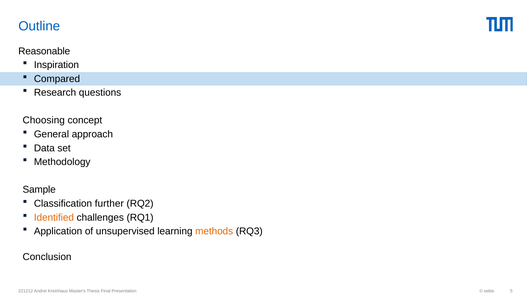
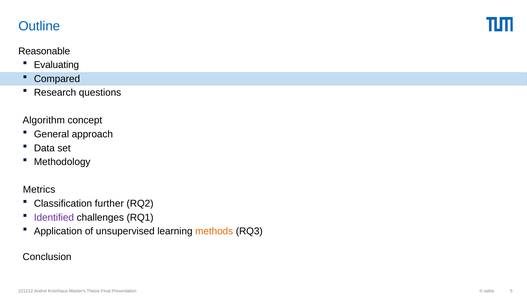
Inspiration: Inspiration -> Evaluating (56, 65)
Choosing: Choosing -> Algorithm (44, 120)
Sample: Sample -> Metrics (39, 189)
Identified colour: orange -> purple (54, 217)
